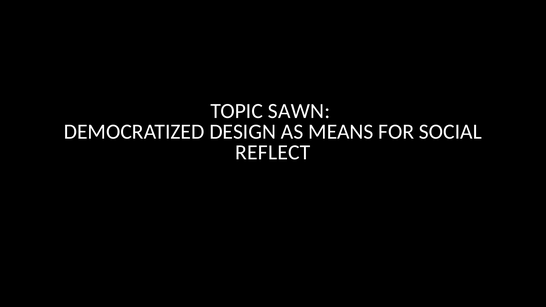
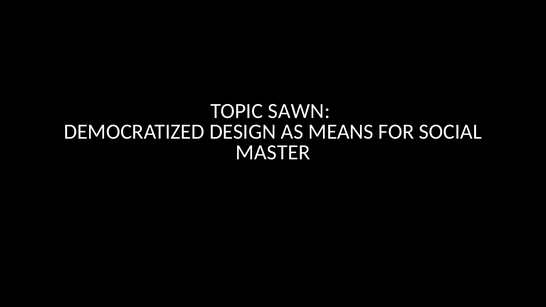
REFLECT: REFLECT -> MASTER (273, 153)
